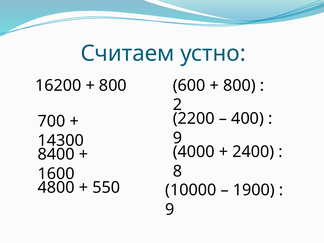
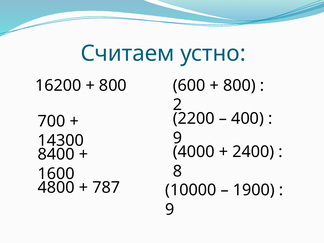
550: 550 -> 787 (106, 188)
